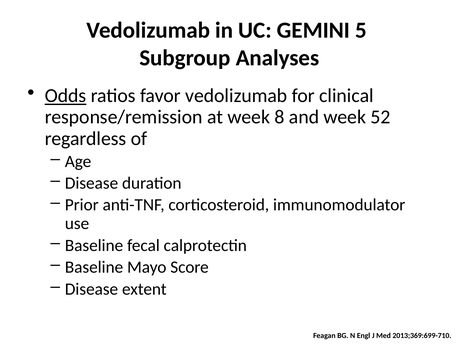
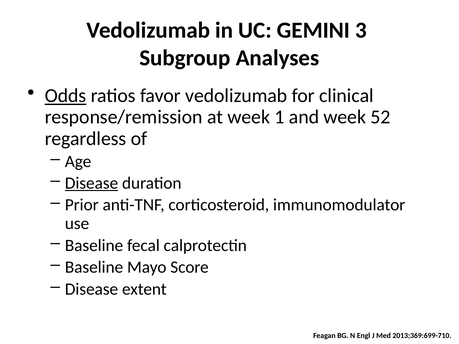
5: 5 -> 3 (361, 30)
8: 8 -> 1 (279, 117)
Disease underline: none -> present (91, 183)
